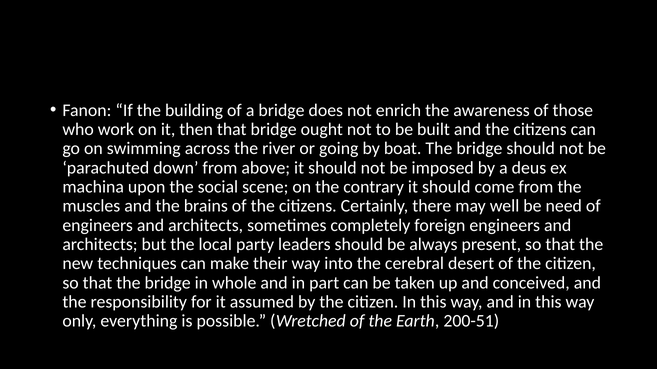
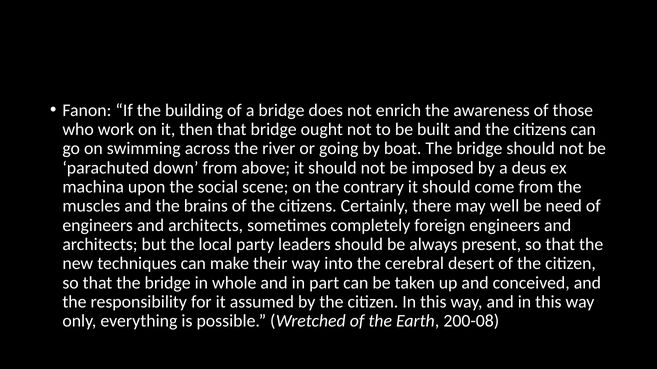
200-51: 200-51 -> 200-08 (471, 322)
